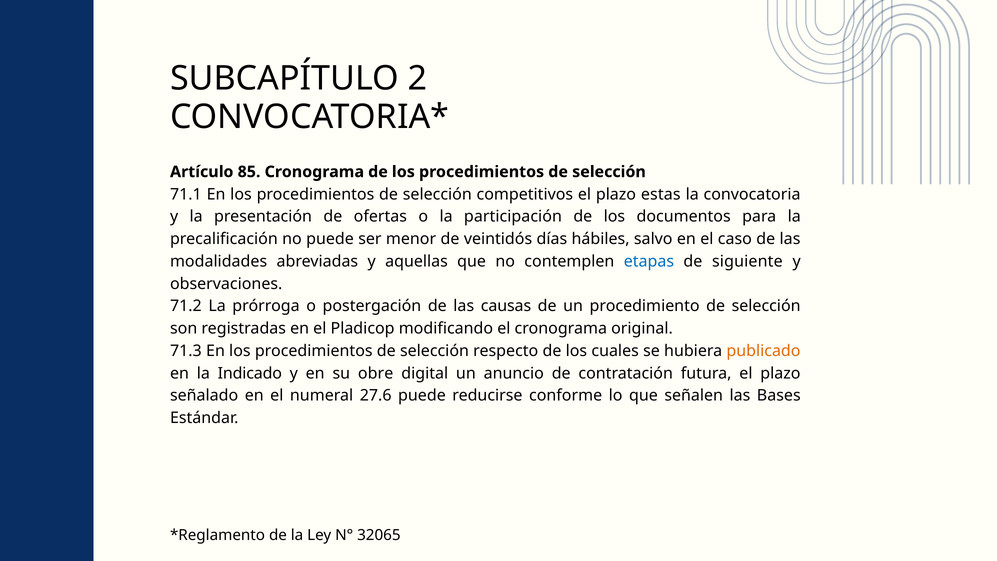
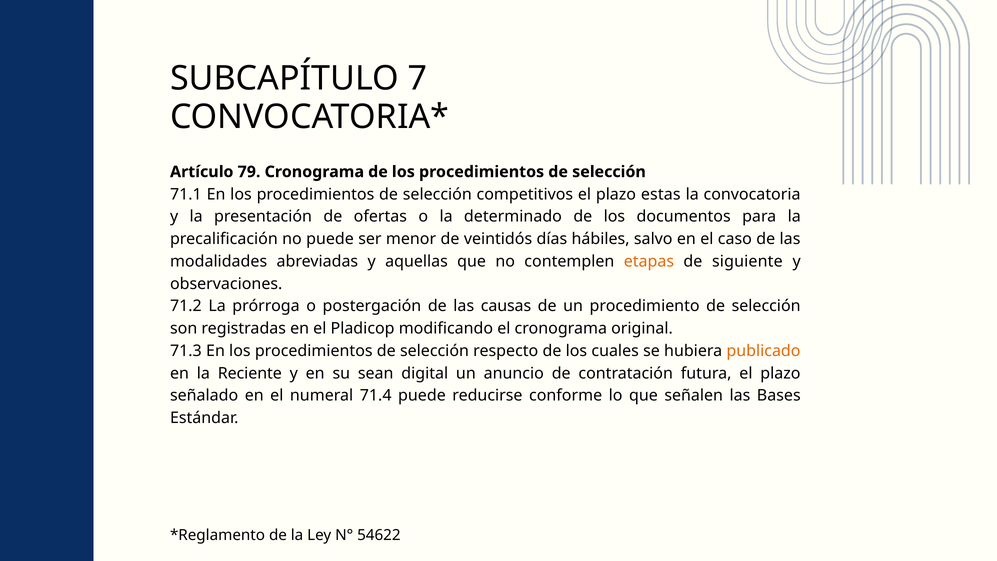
2: 2 -> 7 (417, 78)
85: 85 -> 79 (249, 172)
participación: participación -> determinado (513, 217)
etapas colour: blue -> orange (649, 261)
Indicado: Indicado -> Reciente (250, 373)
obre: obre -> sean (376, 373)
27.6: 27.6 -> 71.4 (376, 396)
32065: 32065 -> 54622 (379, 535)
